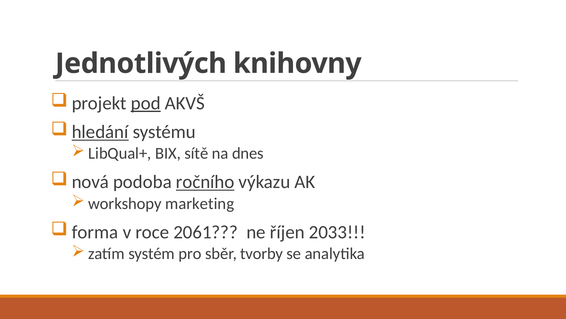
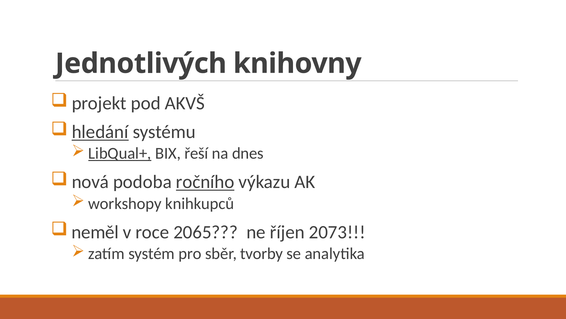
pod underline: present -> none (146, 103)
LibQual+ underline: none -> present (120, 153)
sítě: sítě -> řeší (196, 153)
marketing: marketing -> knihkupců (200, 203)
forma: forma -> neměl (95, 232)
2061: 2061 -> 2065 (206, 232)
2033: 2033 -> 2073 (337, 232)
